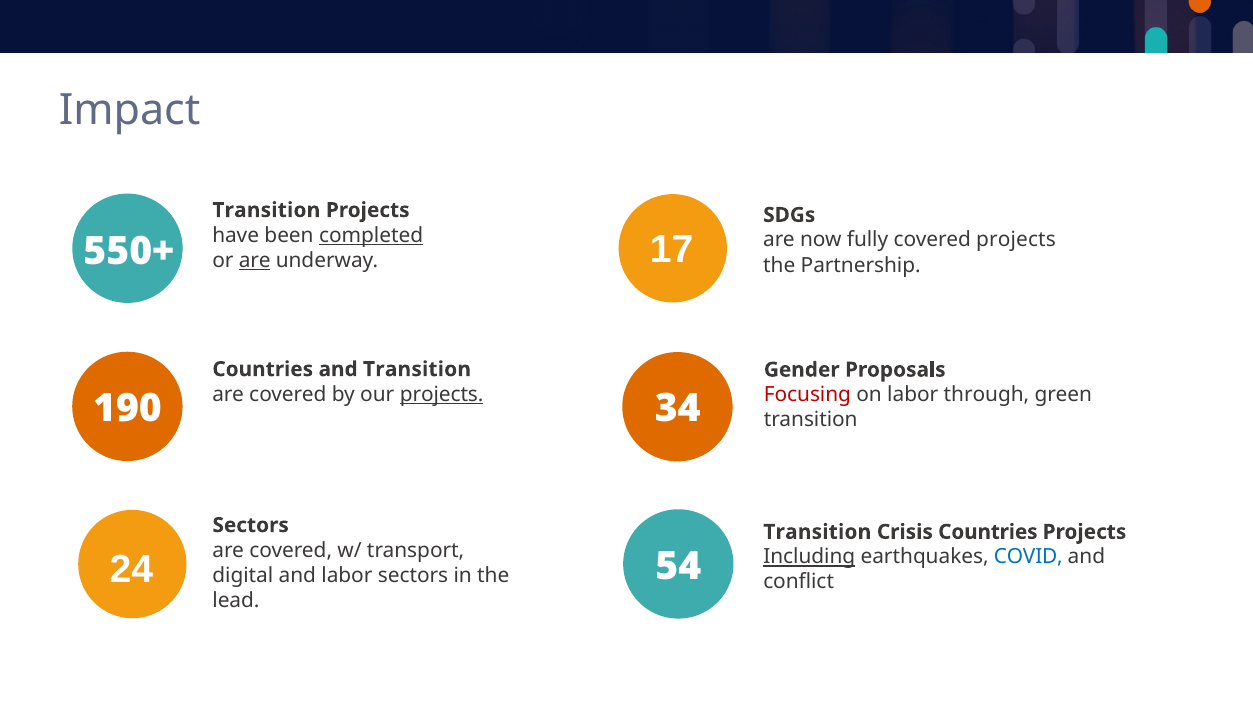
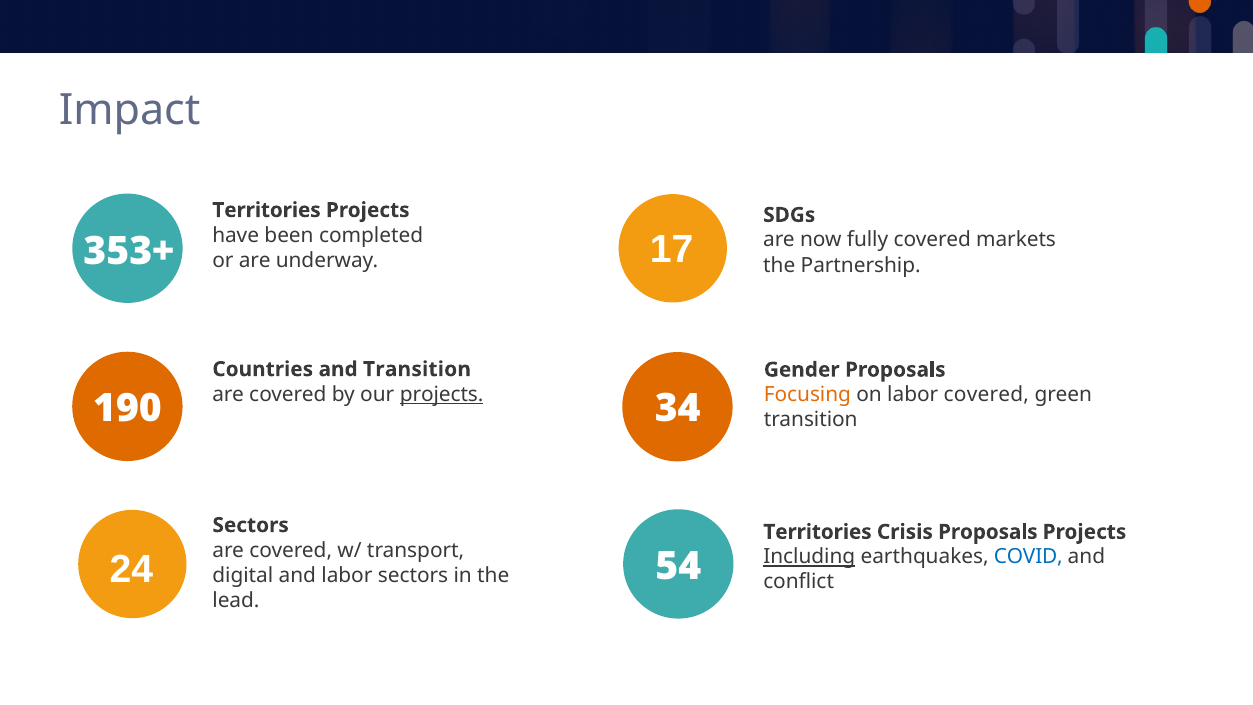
Transition: Transition -> Territories (267, 210)
completed underline: present -> none (371, 235)
covered projects: projects -> markets (1016, 240)
550+: 550+ -> 353+ (129, 252)
are underline: present -> none (255, 260)
Focusing colour: red -> orange (807, 395)
labor through: through -> covered (986, 395)
Transition: Transition -> Territories (817, 532)
Crisis Countries: Countries -> Proposals (988, 532)
